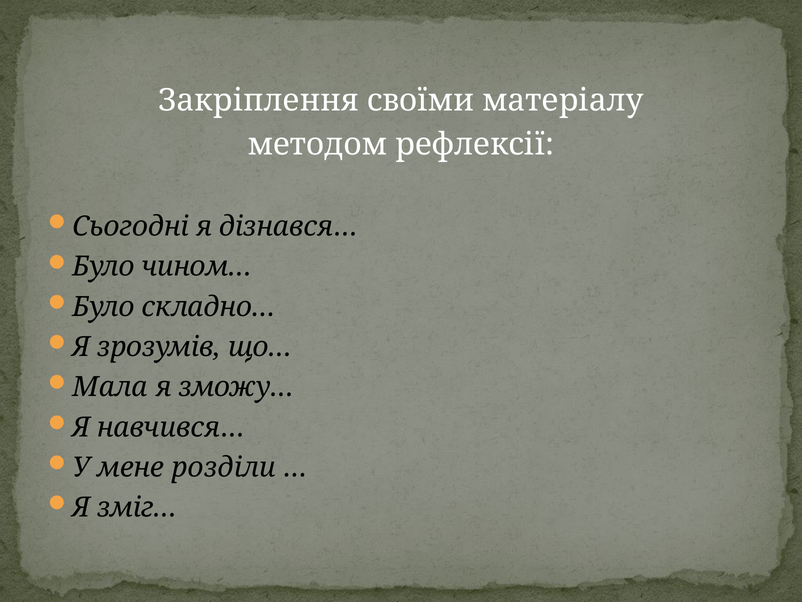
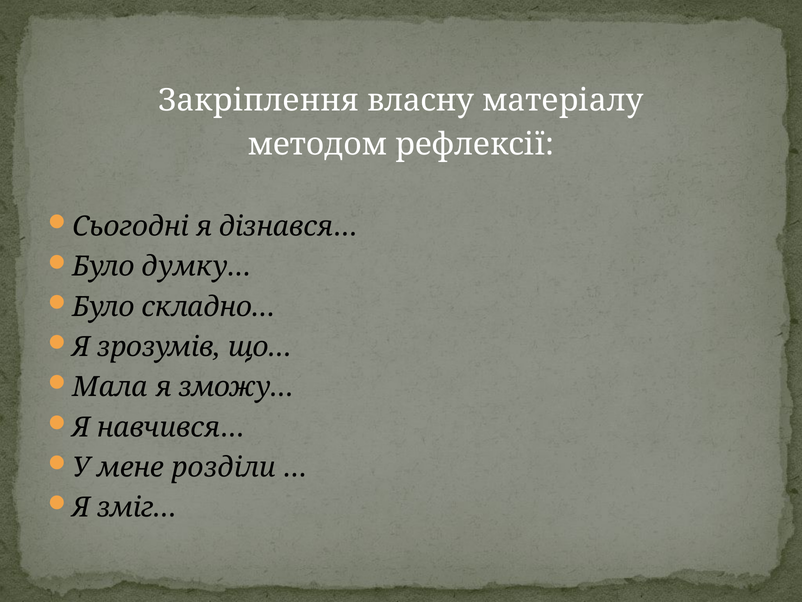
своїми: своїми -> власну (421, 100)
чином…: чином… -> думку… (197, 267)
